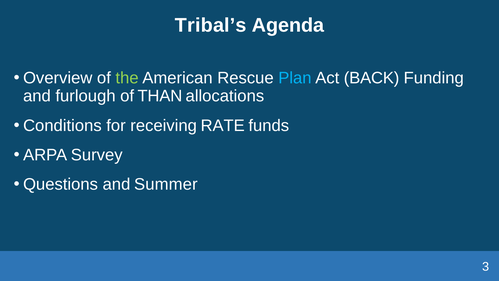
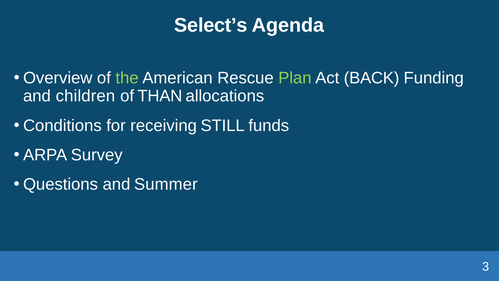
Tribal’s: Tribal’s -> Select’s (211, 25)
Plan colour: light blue -> light green (295, 78)
furlough: furlough -> children (85, 96)
RATE: RATE -> STILL (223, 125)
